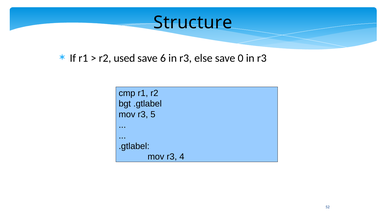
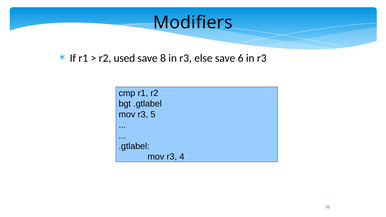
Structure: Structure -> Modifiers (193, 23)
6: 6 -> 8 (163, 58)
0: 0 -> 6 (241, 58)
